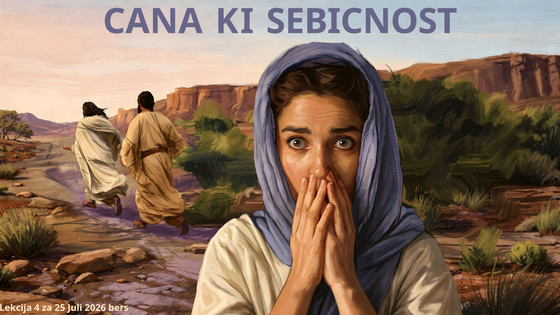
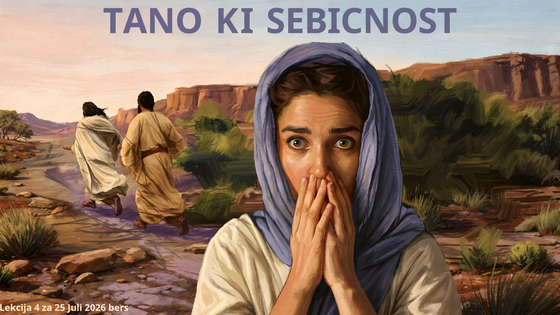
CANA: CANA -> TANO (153, 22)
